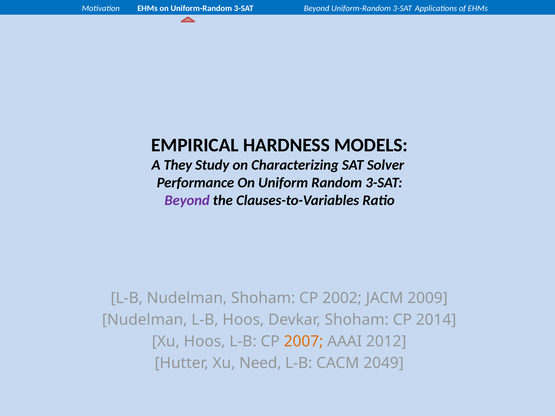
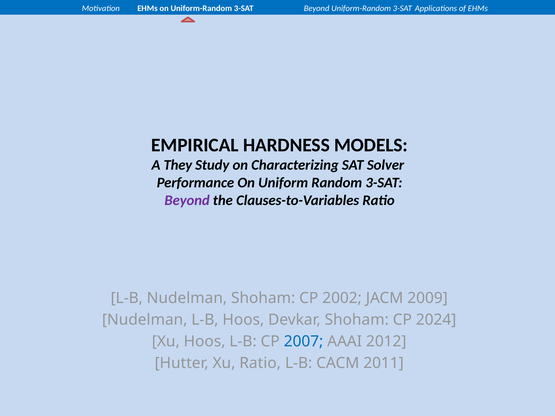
2014: 2014 -> 2024 (436, 320)
2007 colour: orange -> blue (303, 342)
Xu Need: Need -> Ratio (260, 363)
2049: 2049 -> 2011 (384, 363)
